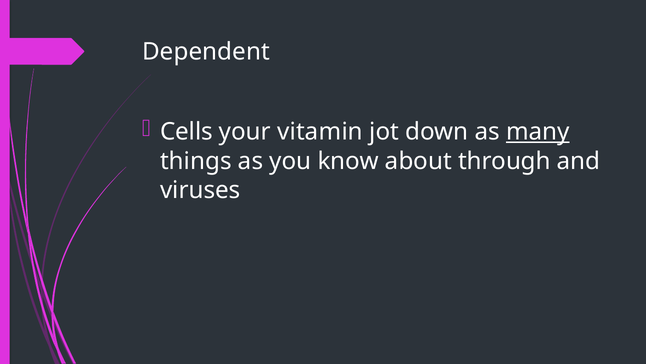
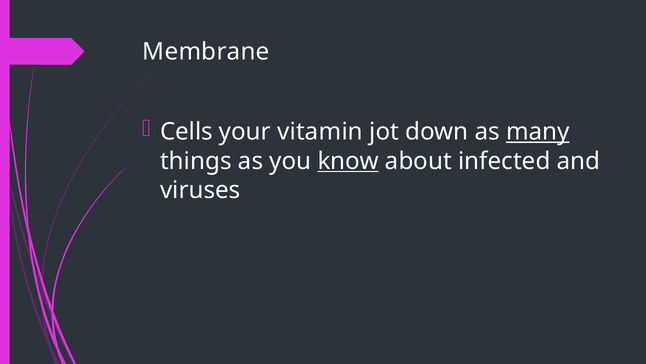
Dependent: Dependent -> Membrane (206, 52)
know underline: none -> present (348, 161)
through: through -> infected (504, 161)
